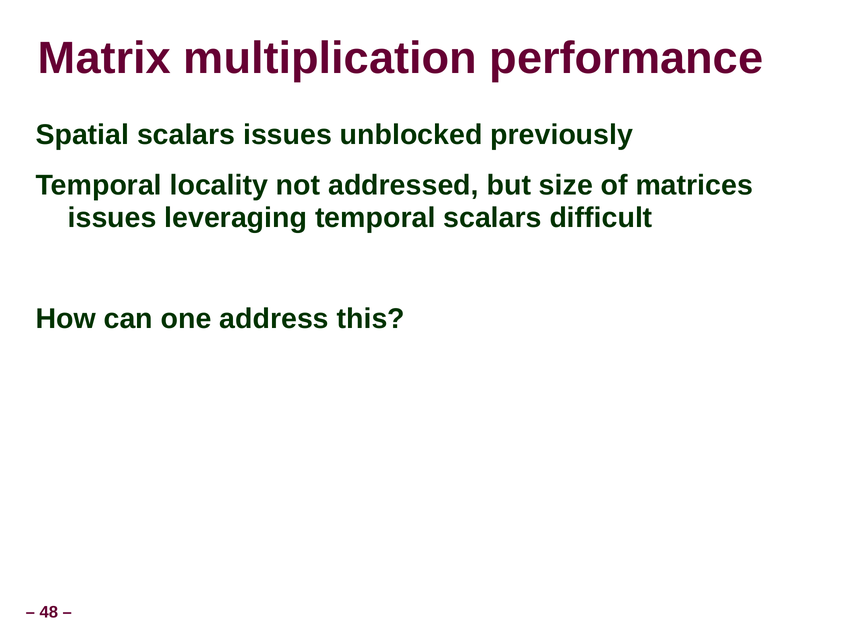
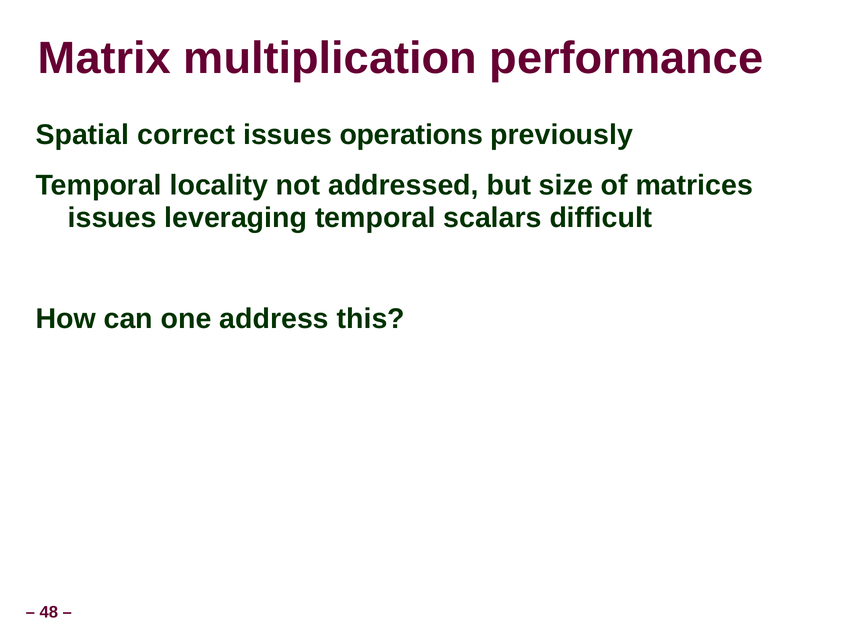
Spatial scalars: scalars -> correct (186, 135)
unblocked: unblocked -> operations (411, 135)
